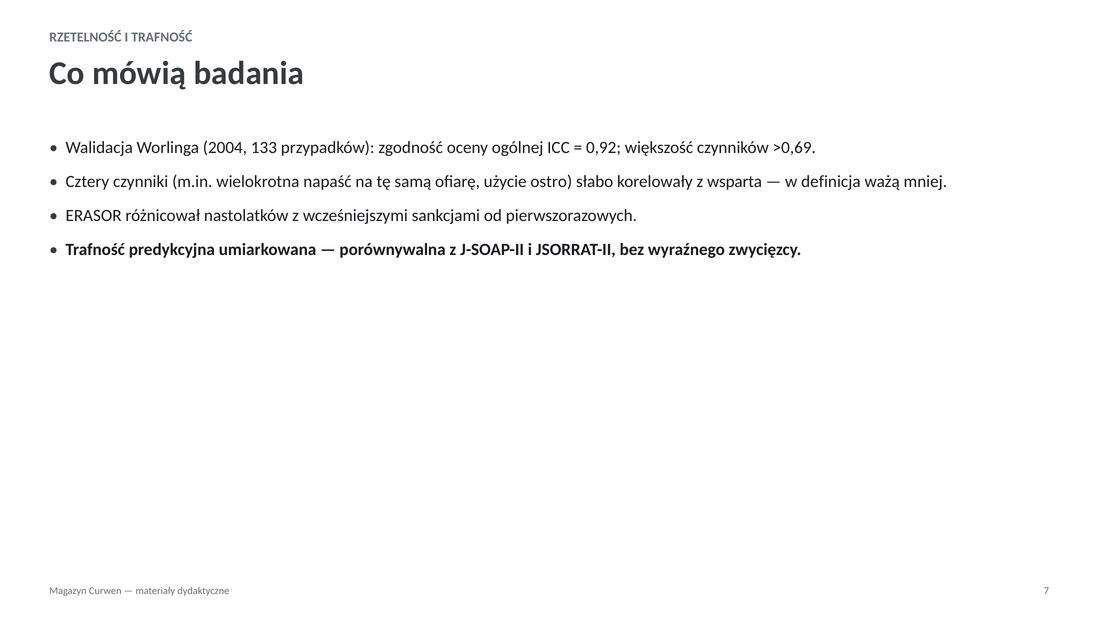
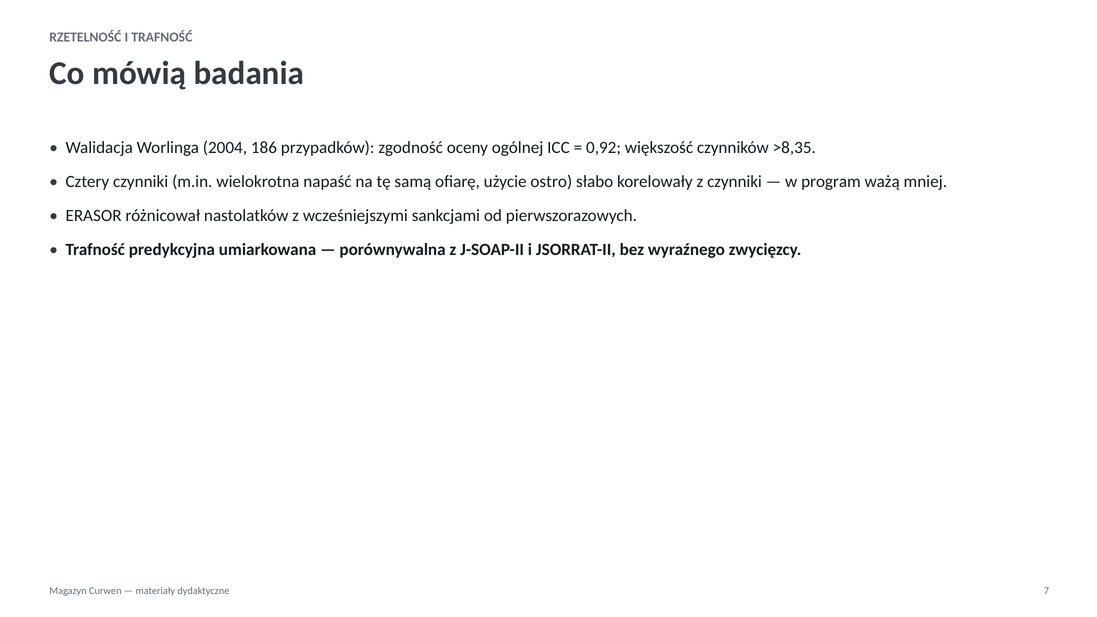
133: 133 -> 186 (264, 148)
>0,69: >0,69 -> >8,35 (794, 148)
z wsparta: wsparta -> czynniki (735, 182)
definicja: definicja -> program (831, 182)
